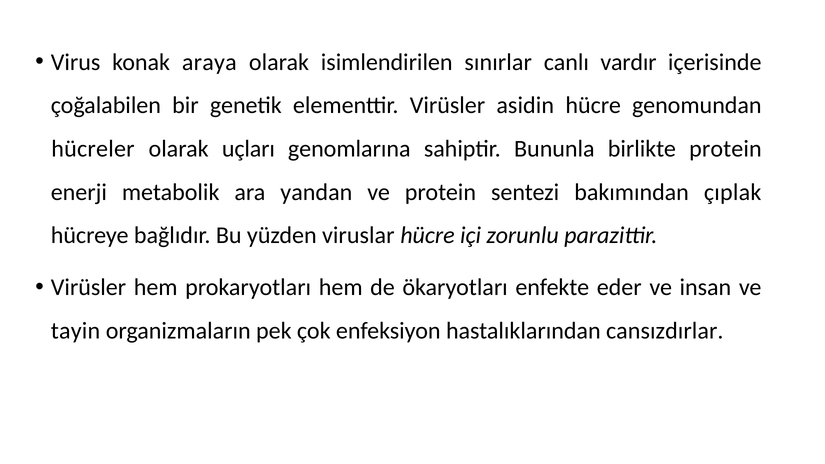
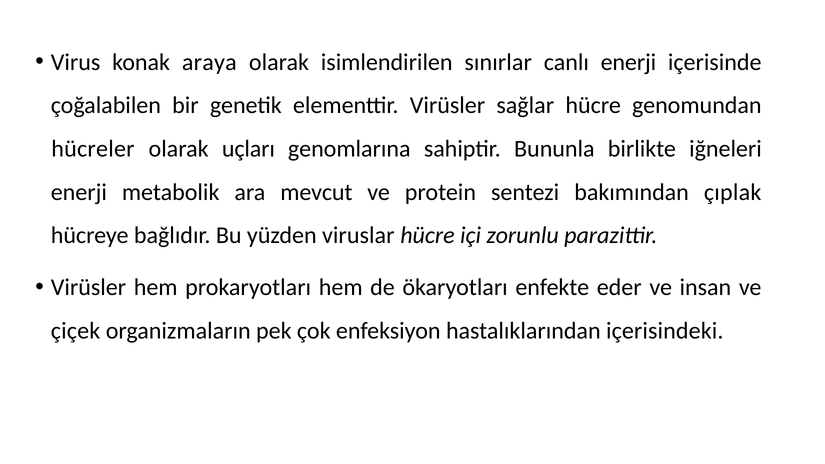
canlı vardır: vardır -> enerji (628, 62)
asidin: asidin -> sağlar (525, 106)
birlikte protein: protein -> iğneleri (725, 149)
yandan: yandan -> mevcut (316, 192)
tayin: tayin -> çiçek (75, 331)
cansızdırlar: cansızdırlar -> içerisindeki (665, 331)
